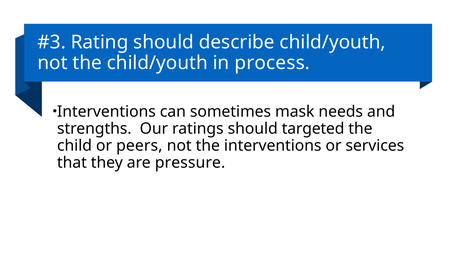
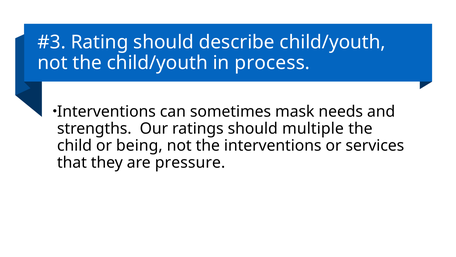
targeted: targeted -> multiple (313, 128)
peers: peers -> being (139, 145)
